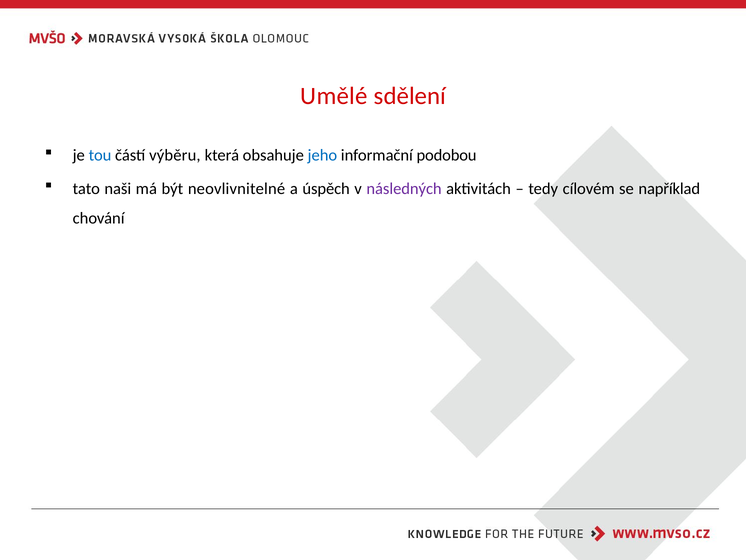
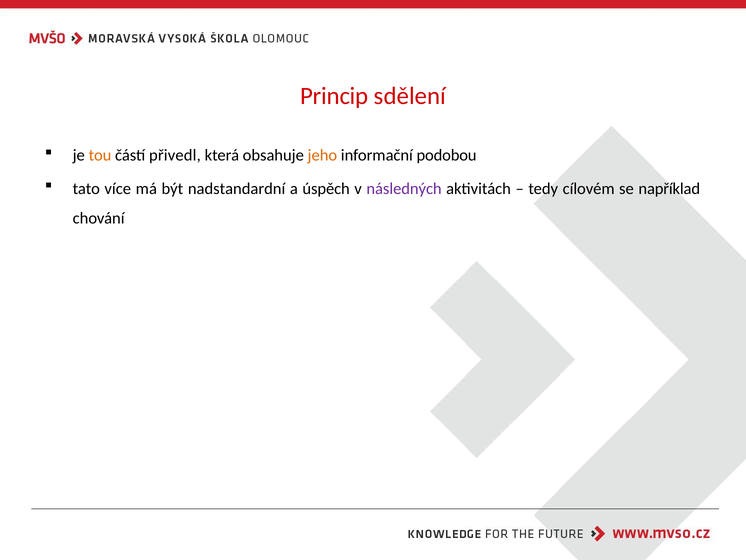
Umělé: Umělé -> Princip (334, 96)
tou colour: blue -> orange (100, 155)
výběru: výběru -> přivedl (175, 155)
jeho colour: blue -> orange (322, 155)
naši: naši -> více (118, 188)
neovlivnitelné: neovlivnitelné -> nadstandardní (237, 188)
